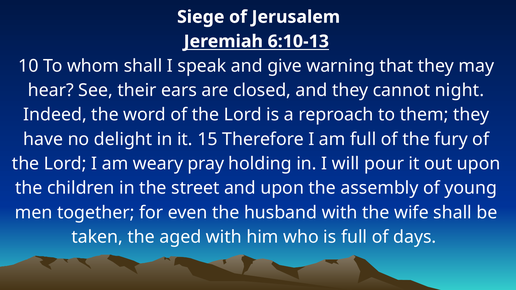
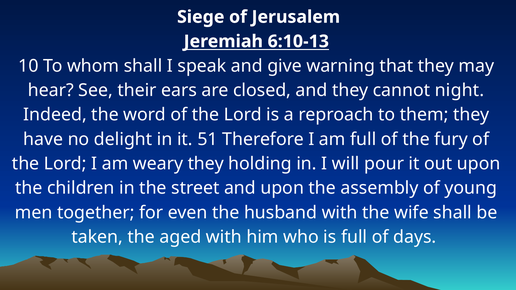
15: 15 -> 51 (207, 139)
weary pray: pray -> they (206, 164)
